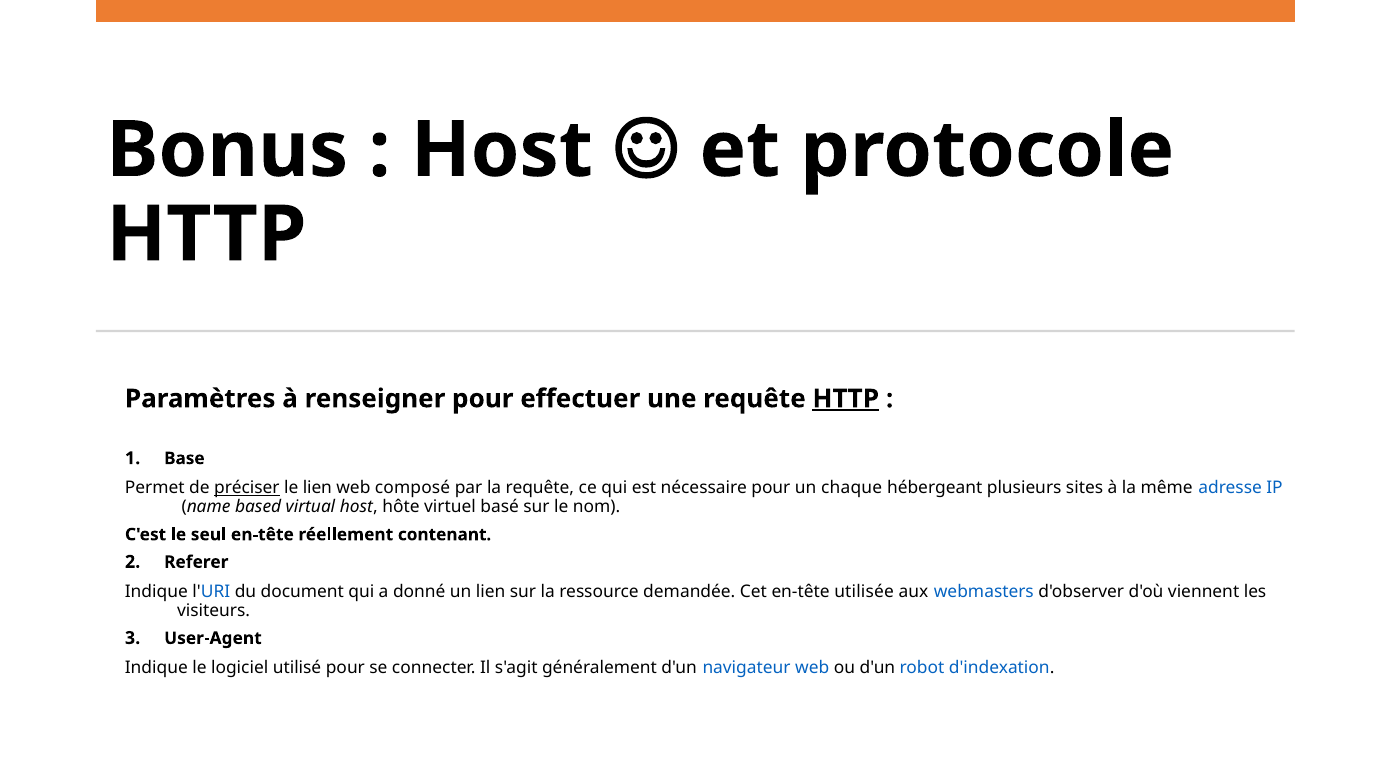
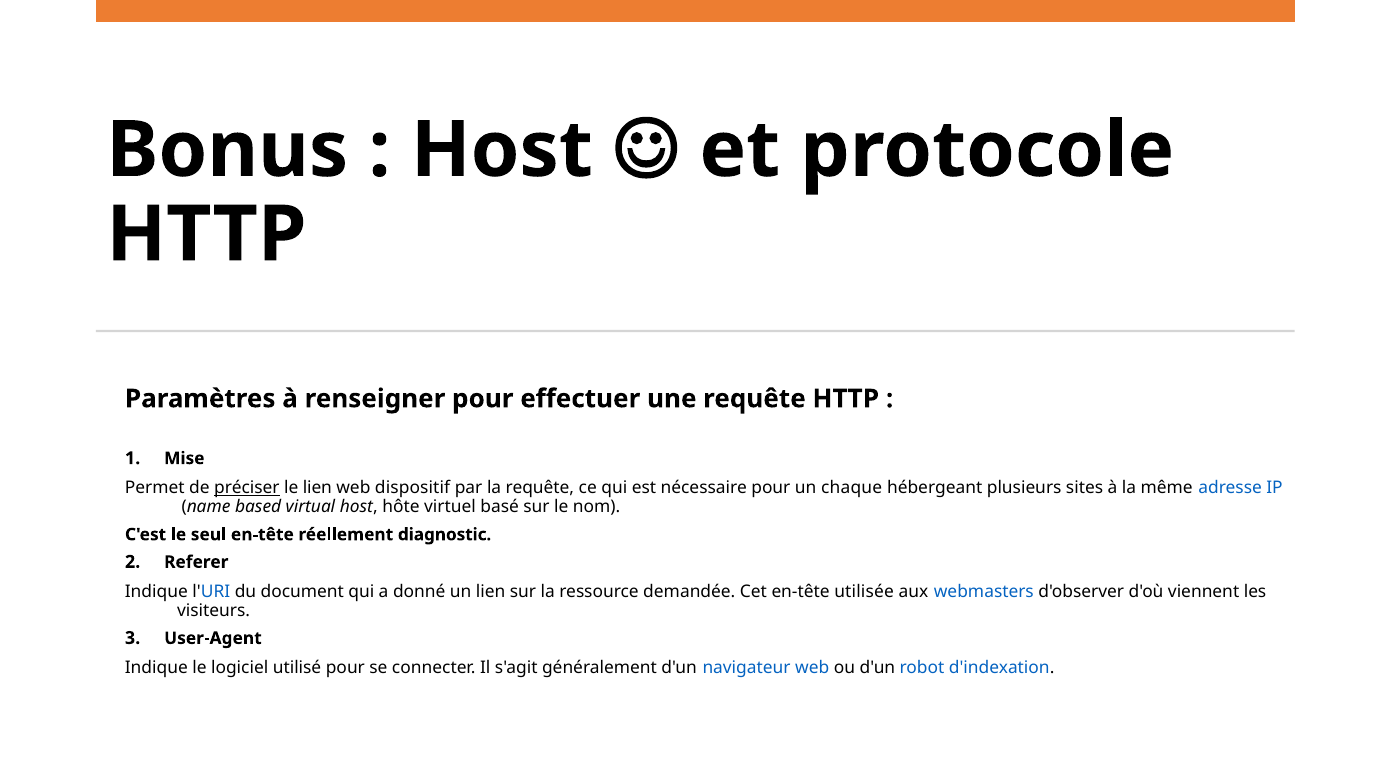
HTTP underline: present -> none (846, 399)
Base: Base -> Mise (184, 459)
composé: composé -> dispositif (413, 488)
contenant: contenant -> diagnostic (445, 535)
